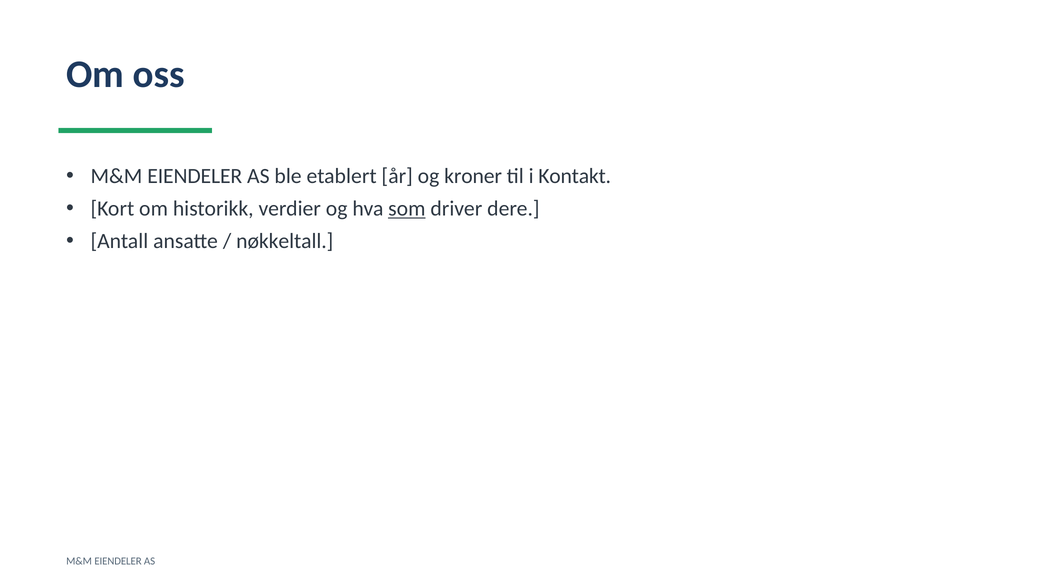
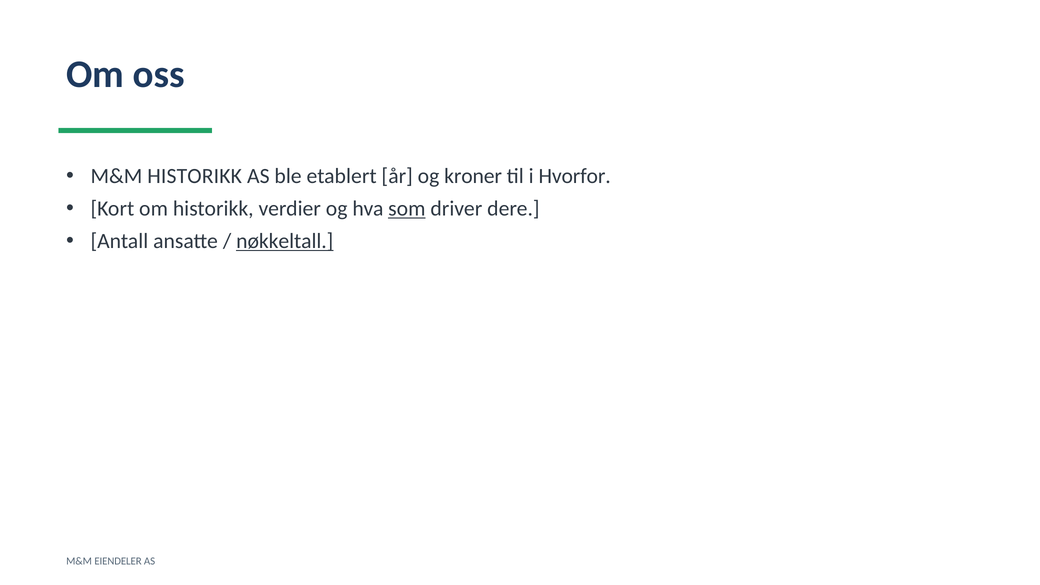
EIENDELER: EIENDELER -> HISTORIKK (195, 176)
Kontakt: Kontakt -> Hvorfor (575, 176)
nøkkeltall underline: none -> present (285, 241)
